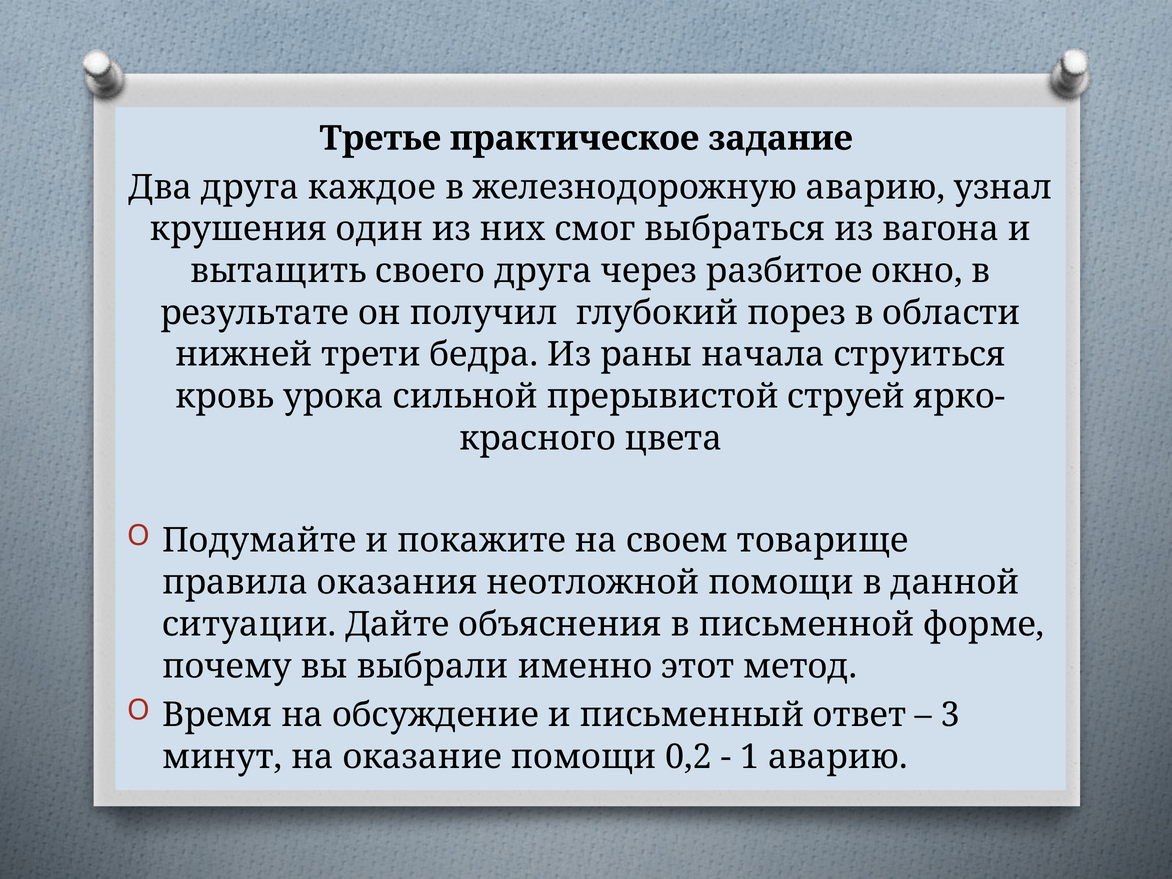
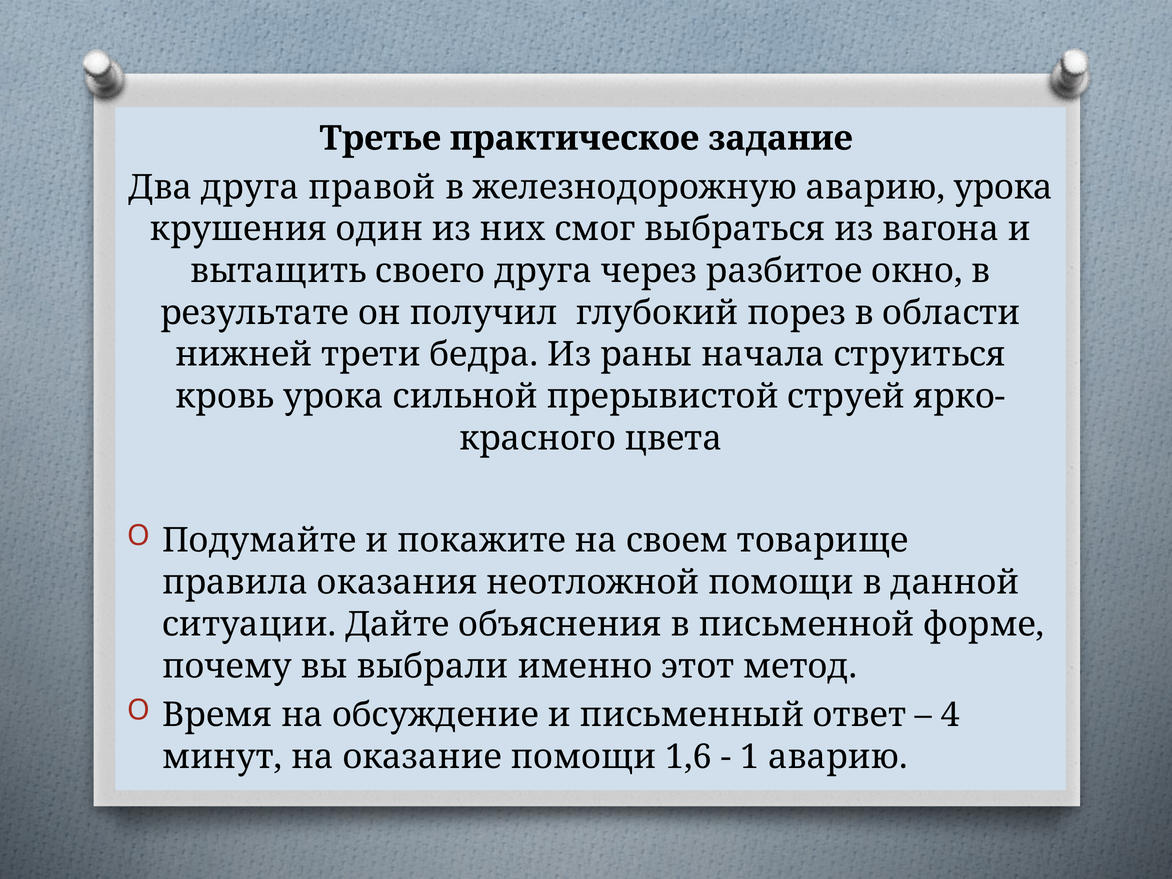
каждое: каждое -> правой (372, 187)
аварию узнал: узнал -> урока (1003, 187)
3: 3 -> 4 (950, 715)
0,2: 0,2 -> 1,6 (688, 757)
